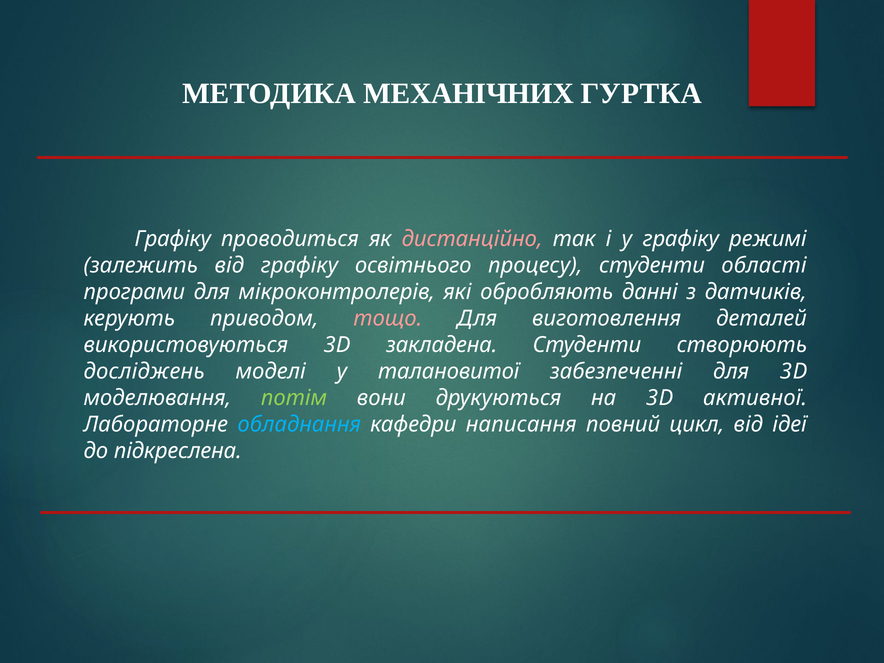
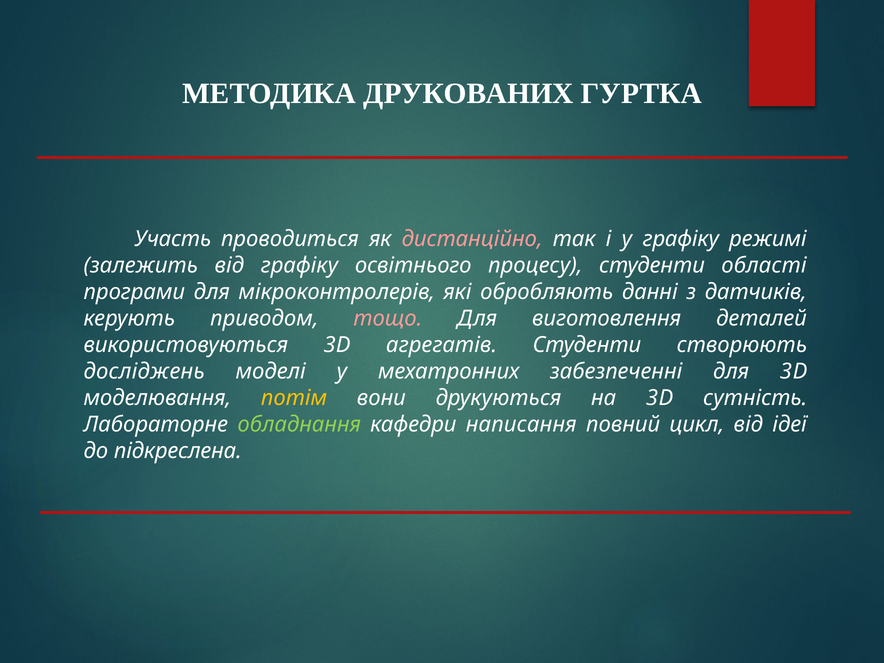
МЕХАНІЧНИХ: МЕХАНІЧНИХ -> ДРУКОВАНИХ (469, 93)
Графіку: Графіку -> Участь (173, 239)
закладена: закладена -> агрегатів (442, 345)
талановитої: талановитої -> мехатронних (449, 372)
потім colour: light green -> yellow (294, 398)
активної: активної -> сутність (755, 398)
обладнання colour: light blue -> light green (299, 425)
